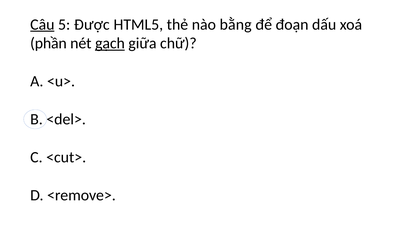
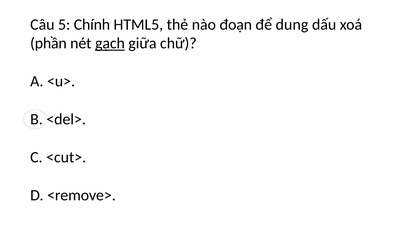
Câu underline: present -> none (42, 24)
Được: Được -> Chính (92, 24)
bằng: bằng -> đoạn (236, 24)
đoạn: đoạn -> dung (292, 24)
